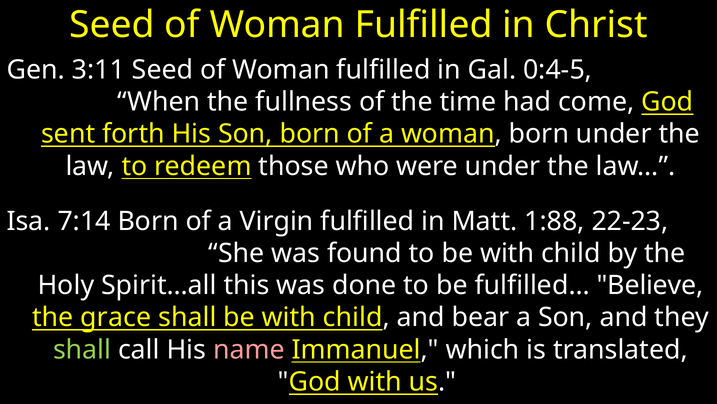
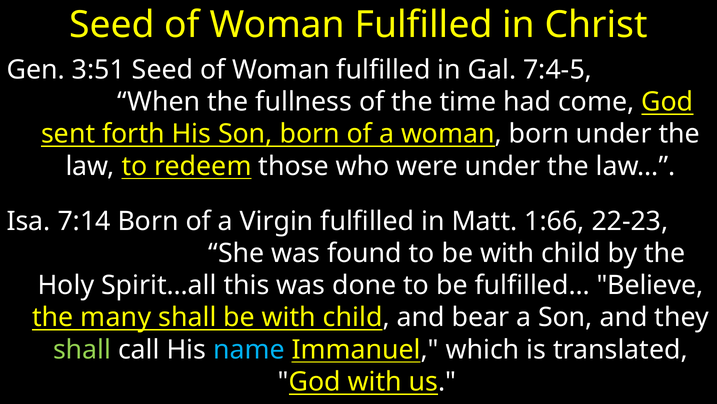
3:11: 3:11 -> 3:51 (98, 70)
0:4-5: 0:4-5 -> 7:4-5 (558, 70)
1:88: 1:88 -> 1:66 (554, 221)
grace: grace -> many (116, 317)
name colour: pink -> light blue (249, 349)
